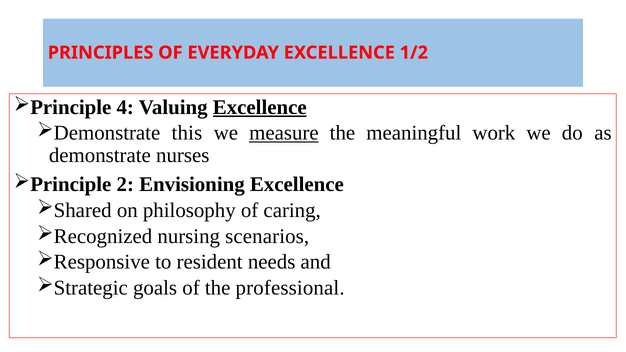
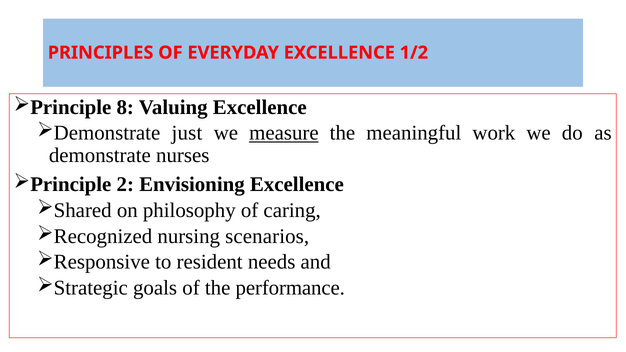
4: 4 -> 8 (125, 107)
Excellence underline: present -> none (260, 107)
this: this -> just (187, 133)
professional: professional -> performance (290, 288)
